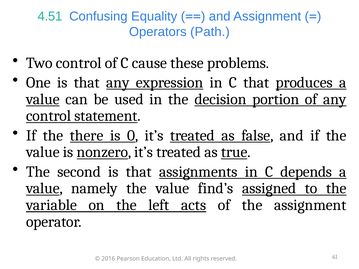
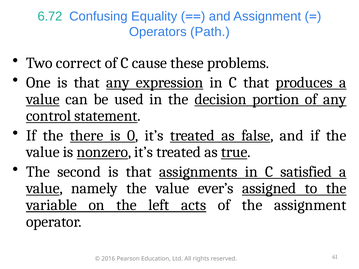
4.51: 4.51 -> 6.72 (50, 16)
Two control: control -> correct (79, 63)
depends: depends -> satisfied (306, 172)
find’s: find’s -> ever’s (216, 189)
